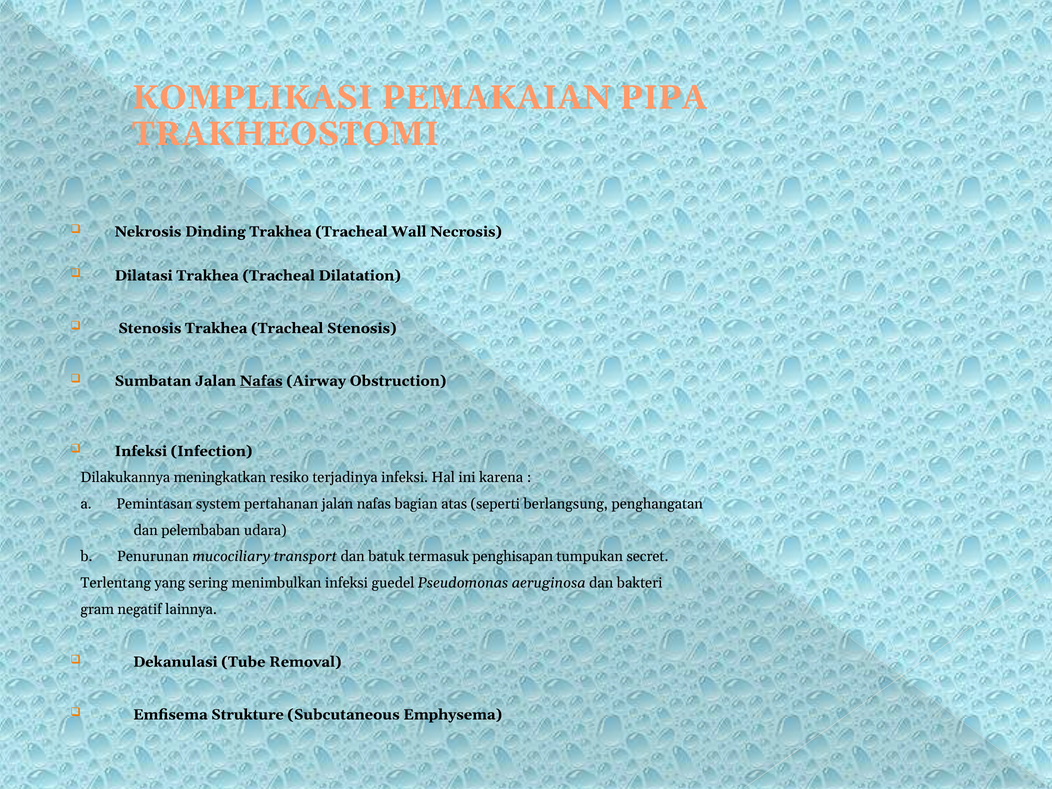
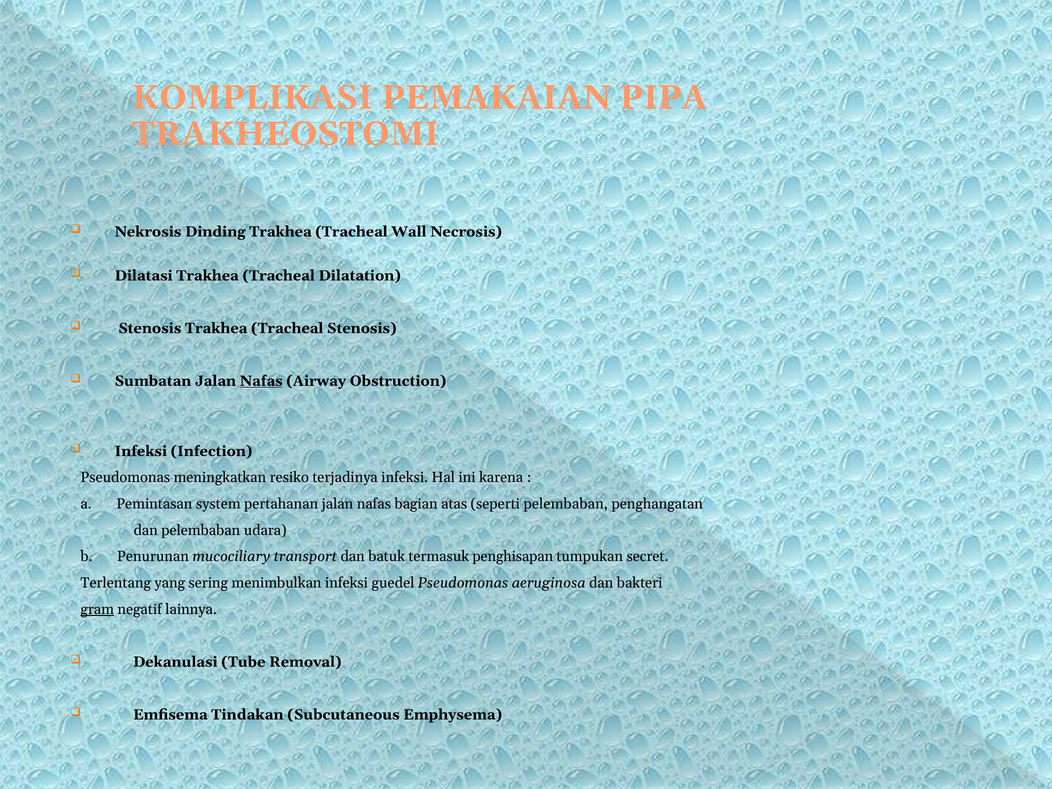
Dilakukannya: Dilakukannya -> Pseudomonas (125, 478)
seperti berlangsung: berlangsung -> pelembaban (566, 504)
gram underline: none -> present (97, 609)
Strukture: Strukture -> Tindakan (247, 715)
